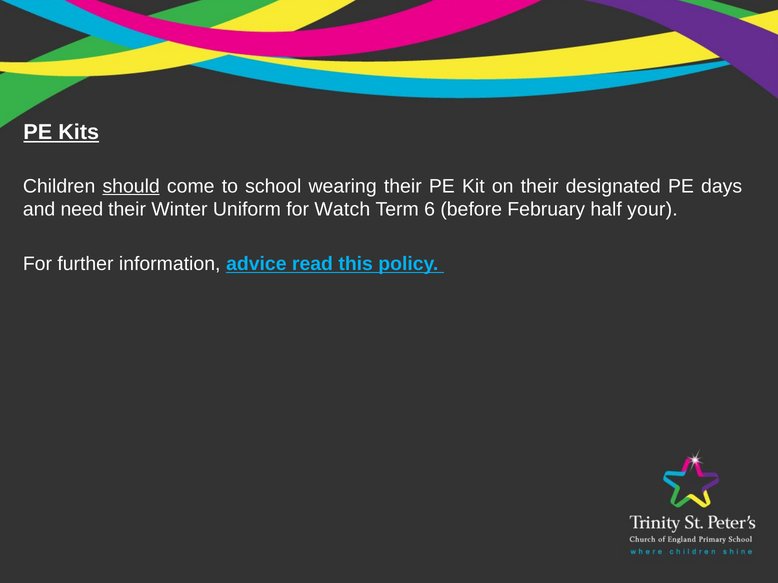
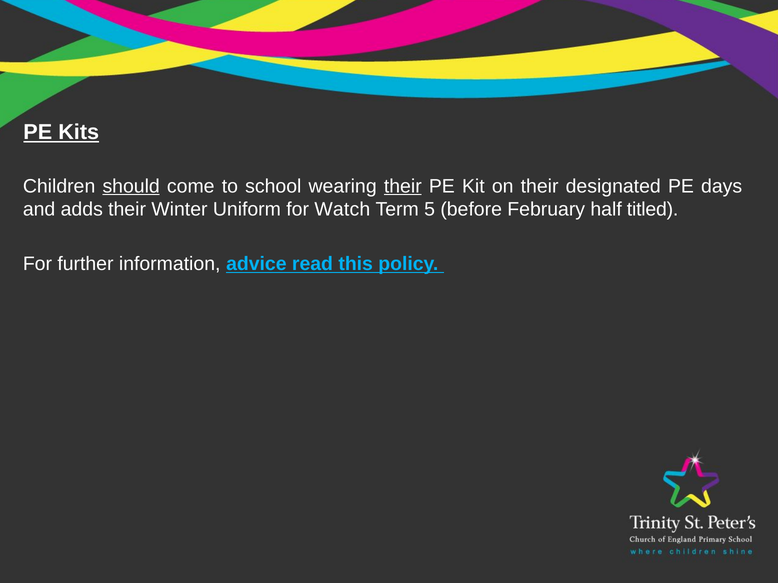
their underline: none -> present (403, 186)
need: need -> adds (82, 210)
6: 6 -> 5 (430, 210)
your: your -> titled (653, 210)
